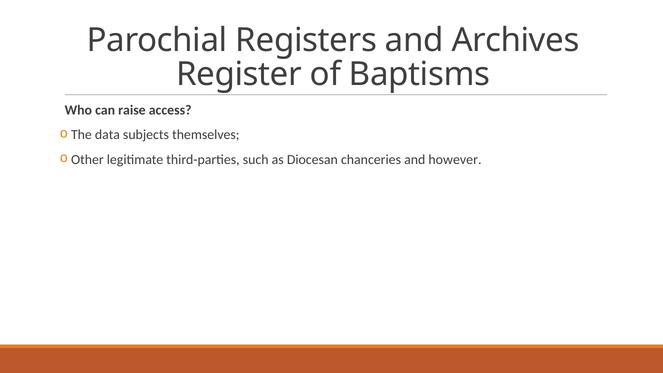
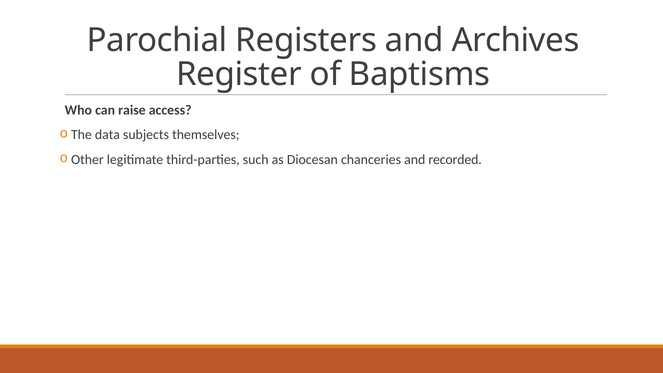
however: however -> recorded (455, 159)
